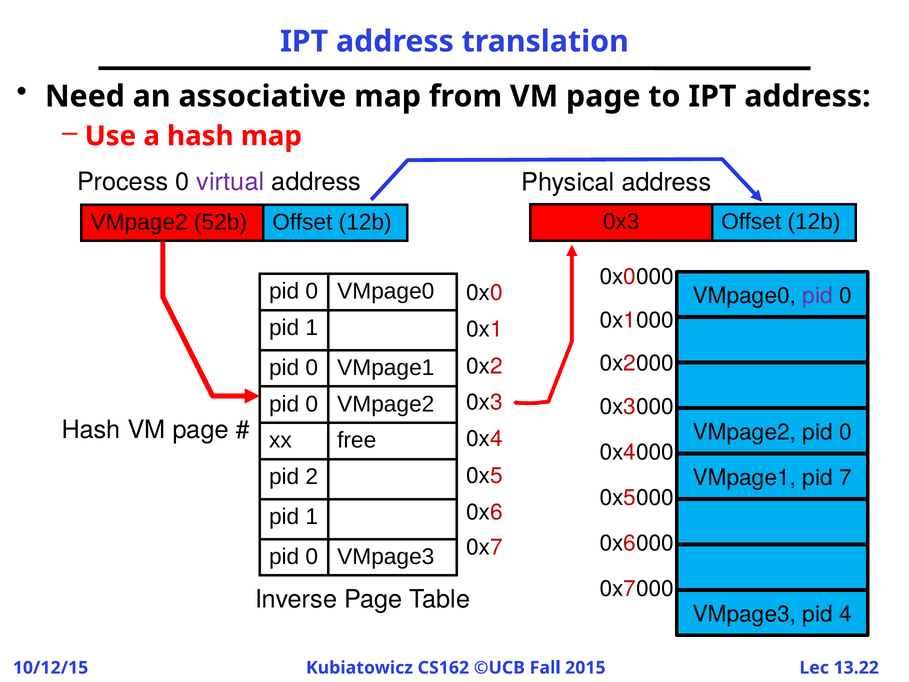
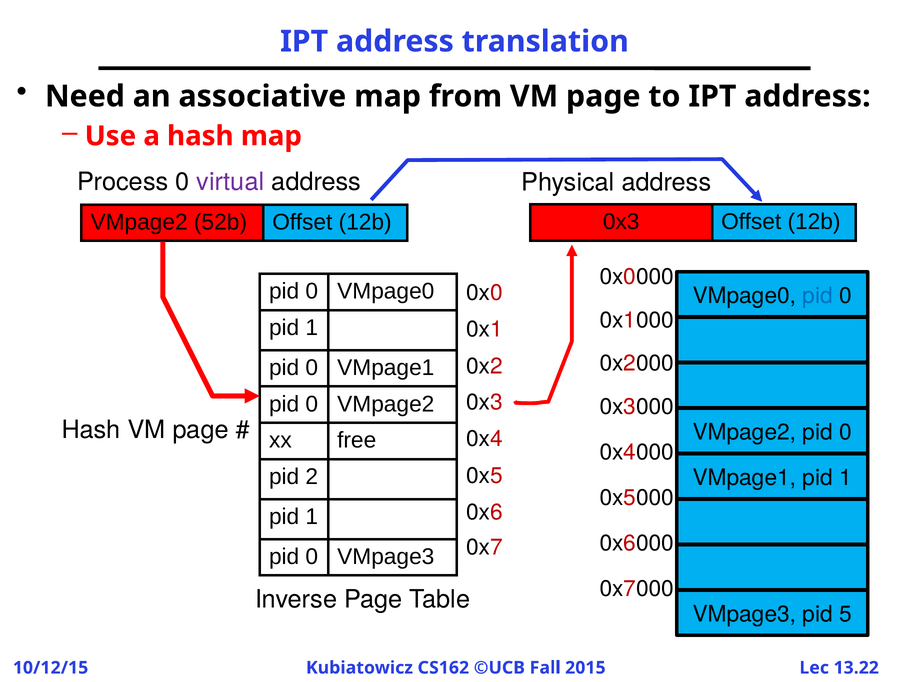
pid colour: purple -> blue (818, 296)
VMpage1 pid 7: 7 -> 1 (845, 478)
4: 4 -> 5 (845, 614)
